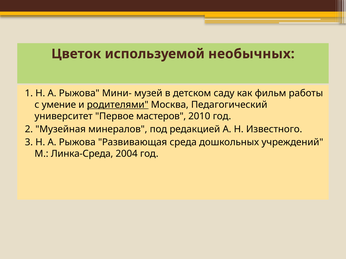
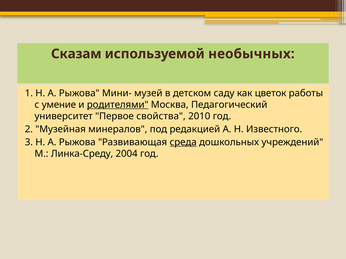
Цветок: Цветок -> Сказам (76, 54)
фильм: фильм -> цветок (271, 93)
мастеров: мастеров -> свойства (161, 116)
среда underline: none -> present (183, 142)
Линка-Среда: Линка-Среда -> Линка-Среду (82, 154)
